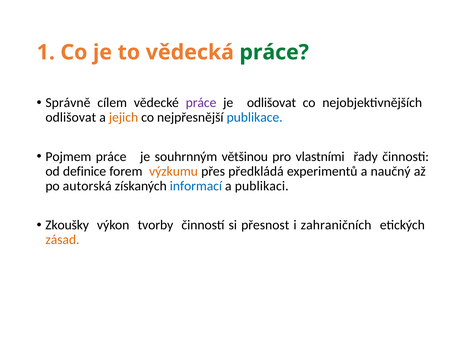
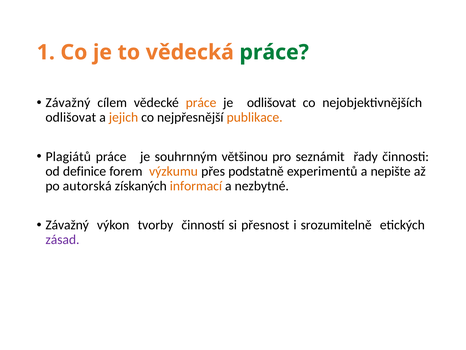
Správně: Správně -> Závažný (68, 103)
práce colour: purple -> orange (201, 103)
publikace colour: blue -> orange (255, 117)
Pojmem: Pojmem -> Plagiátů (68, 156)
vlastními: vlastními -> seznámit (320, 156)
předkládá: předkládá -> podstatně (256, 171)
naučný: naučný -> nepište (391, 171)
informací colour: blue -> orange (196, 186)
publikaci: publikaci -> nezbytné (262, 186)
Zkoušky: Zkoušky -> Závažný (67, 225)
zahraničních: zahraničních -> srozumitelně (336, 225)
zásad colour: orange -> purple (62, 239)
